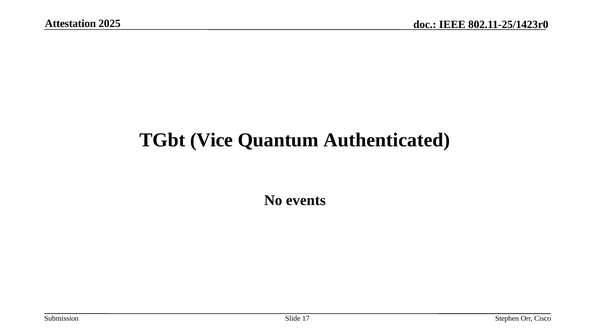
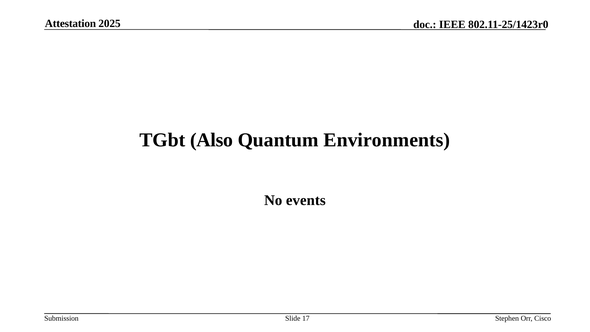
Vice: Vice -> Also (212, 140)
Authenticated: Authenticated -> Environments (387, 140)
